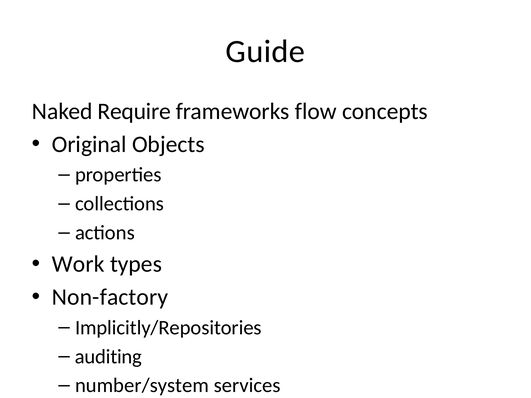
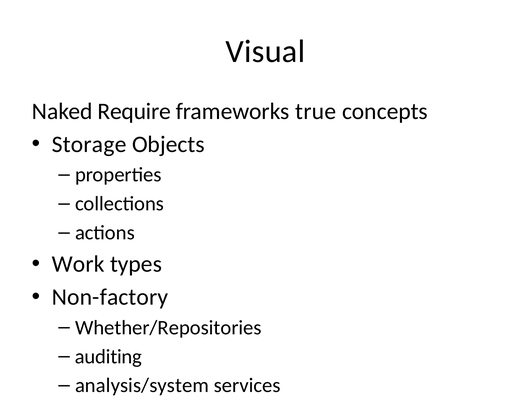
Guide: Guide -> Visual (265, 51)
flow: flow -> true (316, 111)
Original: Original -> Storage (89, 144)
Implicitly/Repositories: Implicitly/Repositories -> Whether/Repositories (168, 328)
number/system: number/system -> analysis/system (142, 386)
